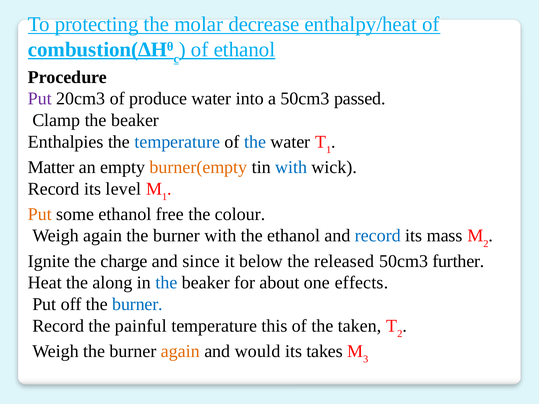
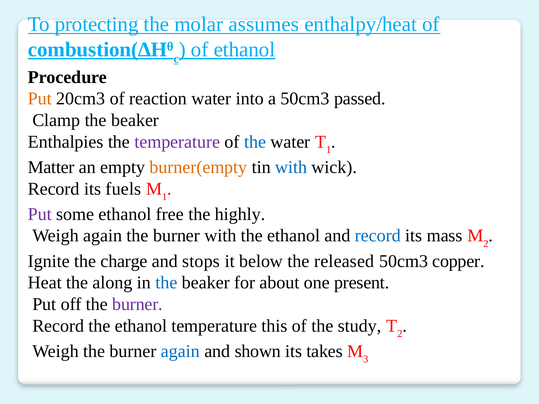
decrease: decrease -> assumes (264, 24)
Put colour: purple -> orange (40, 99)
produce: produce -> reaction (158, 99)
temperature colour: blue -> purple (177, 142)
level: level -> fuels (123, 189)
Put colour: orange -> purple (40, 214)
colour: colour -> highly (240, 214)
since: since -> stops (201, 261)
further: further -> copper (458, 261)
effects: effects -> present (362, 283)
burner colour: blue -> purple (138, 304)
Record the painful: painful -> ethanol (141, 326)
taken: taken -> study (360, 326)
again colour: orange -> blue (180, 351)
would: would -> shown (258, 351)
